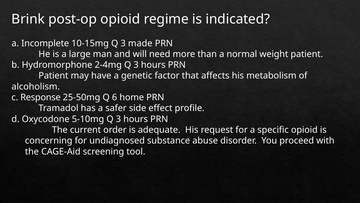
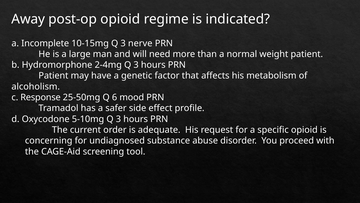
Brink: Brink -> Away (28, 19)
made: made -> nerve (140, 43)
home: home -> mood (132, 97)
